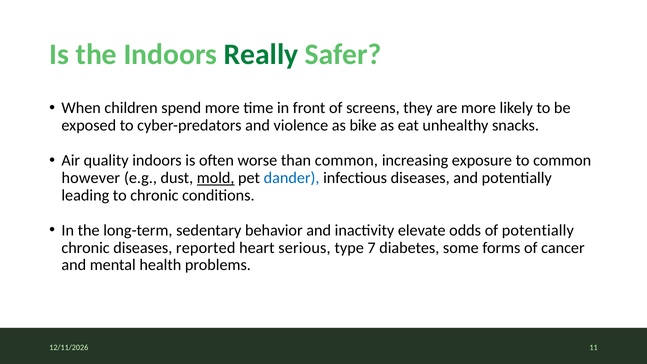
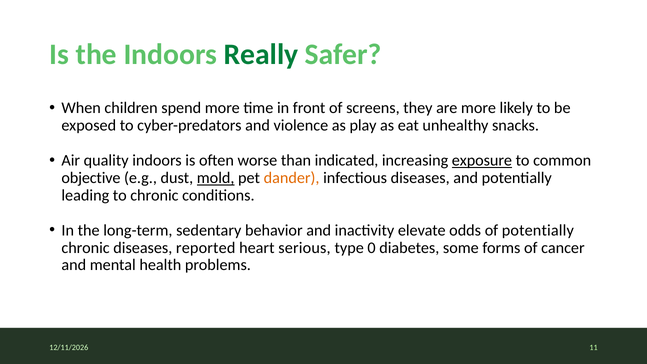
bike: bike -> play (363, 125)
than common: common -> indicated (347, 160)
exposure underline: none -> present (482, 160)
however: however -> objective (91, 178)
dander colour: blue -> orange (292, 178)
7: 7 -> 0 (371, 248)
